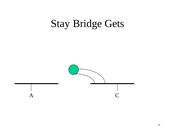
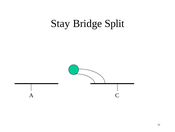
Gets: Gets -> Split (115, 23)
